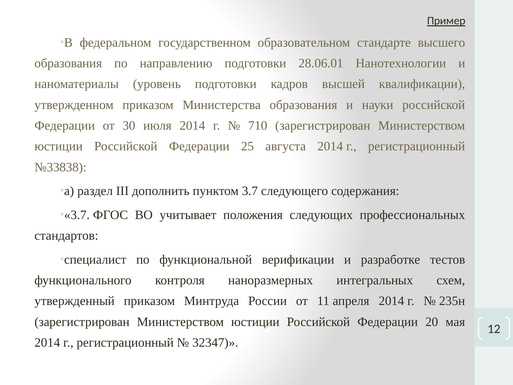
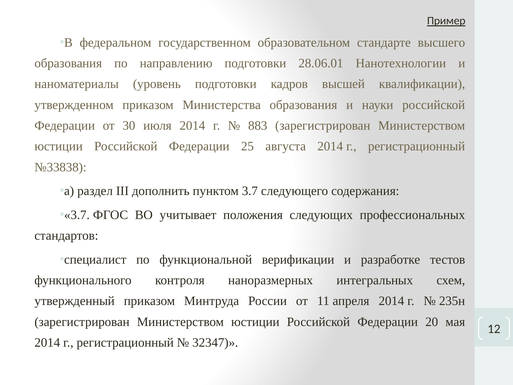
710: 710 -> 883 (258, 126)
